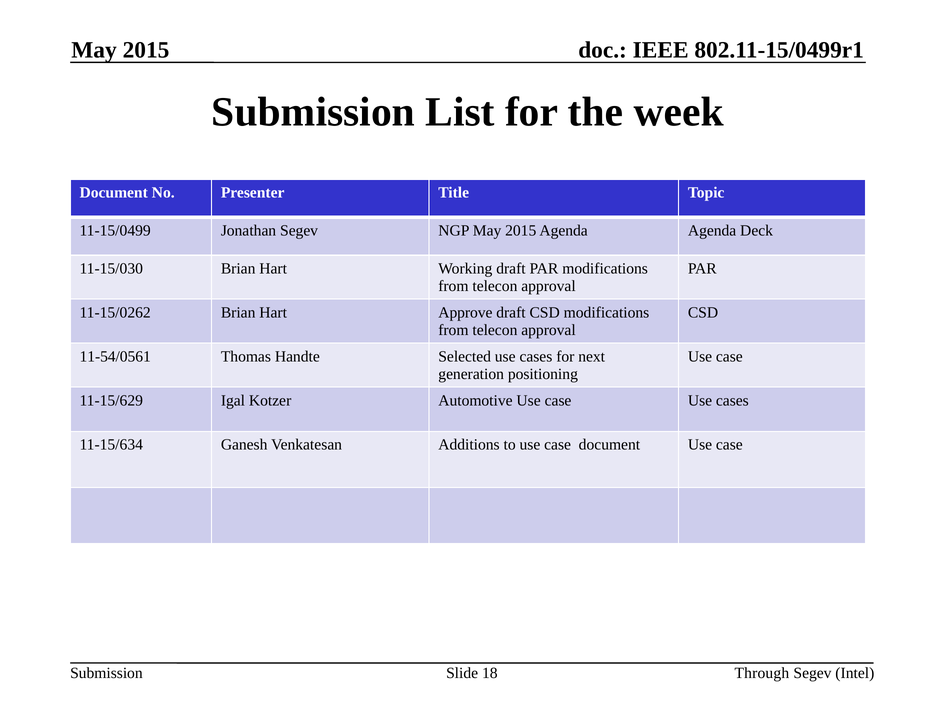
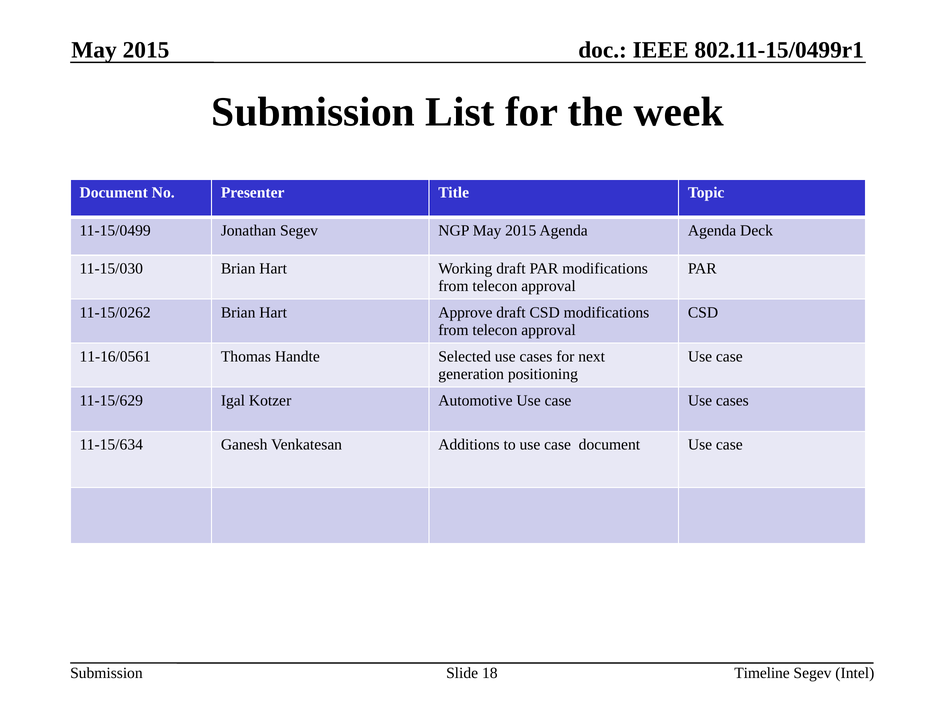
11-54/0561: 11-54/0561 -> 11-16/0561 (115, 357)
Through: Through -> Timeline (762, 673)
